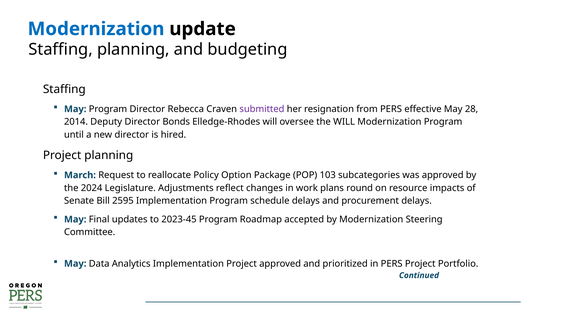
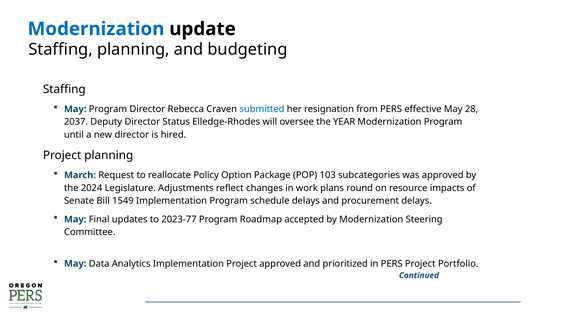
submitted colour: purple -> blue (262, 109)
2014: 2014 -> 2037 (76, 122)
Bonds: Bonds -> Status (176, 122)
the WILL: WILL -> YEAR (344, 122)
2595: 2595 -> 1549 (123, 201)
2023-45: 2023-45 -> 2023-77 (179, 220)
